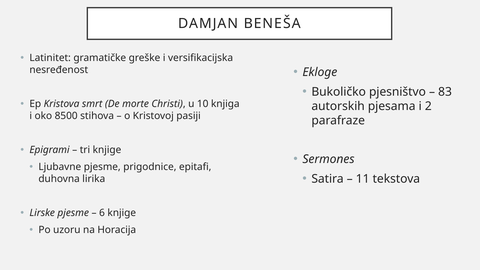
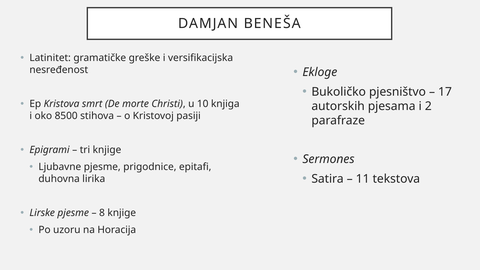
83: 83 -> 17 (445, 92)
6: 6 -> 8 (102, 213)
